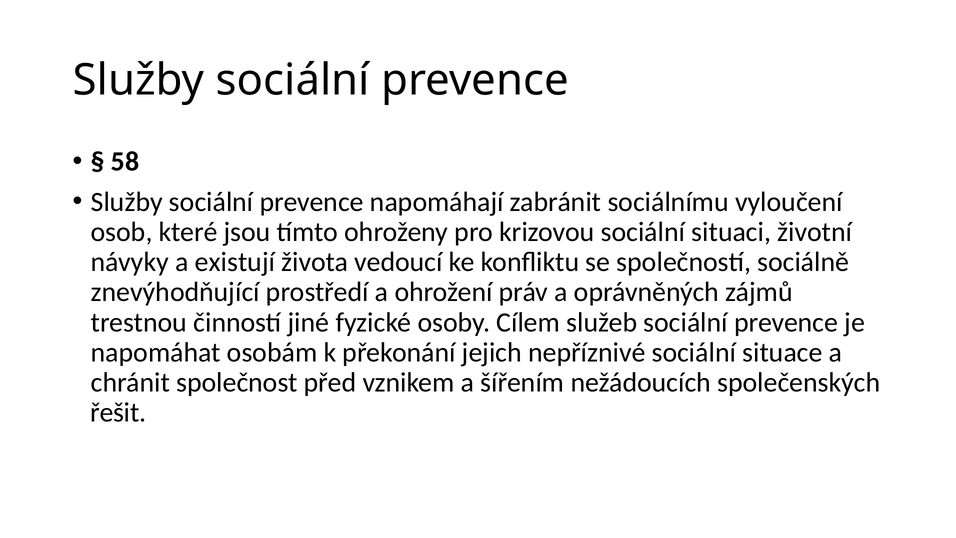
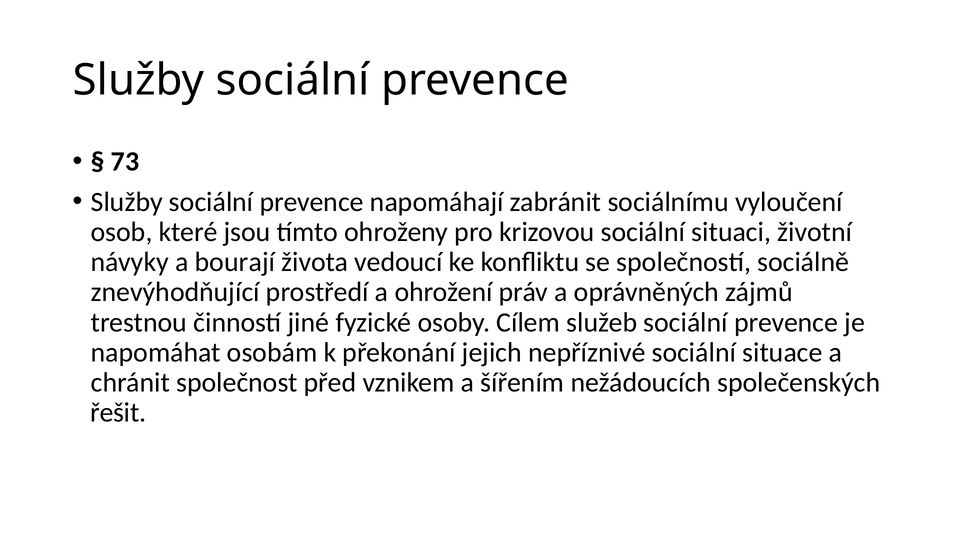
58: 58 -> 73 (125, 162)
existují: existují -> bourají (235, 262)
